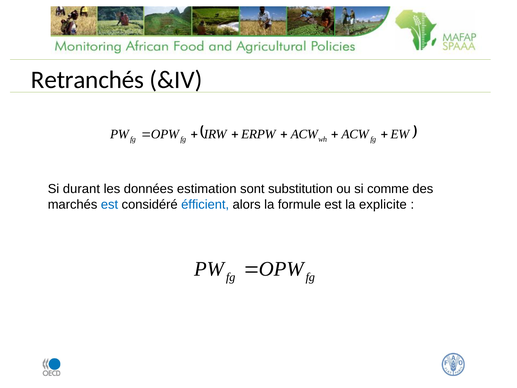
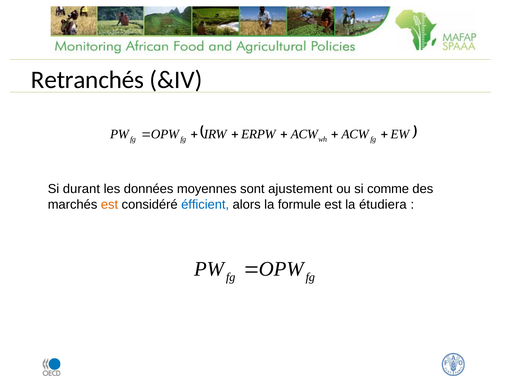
estimation: estimation -> moyennes (207, 189)
substitution: substitution -> ajustement (300, 189)
est colour: blue -> orange (109, 204)
explicite: explicite -> étudiera (383, 204)
